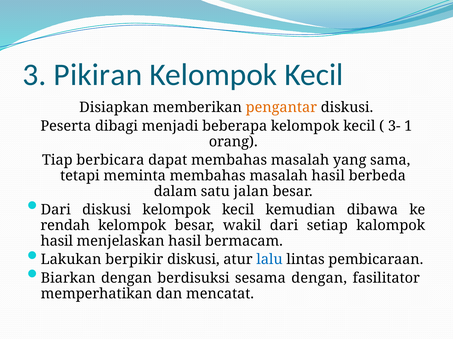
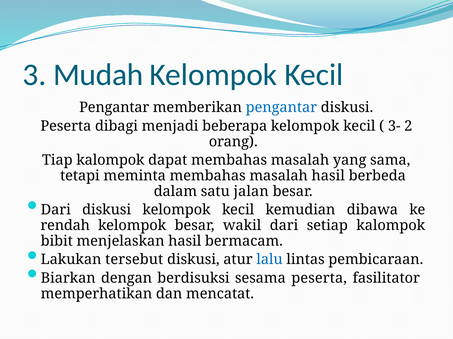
Pikiran: Pikiran -> Mudah (98, 75)
Disiapkan: Disiapkan -> Pengantar (114, 108)
pengantar colour: orange -> blue (281, 108)
1: 1 -> 2 (408, 126)
Tiap berbicara: berbicara -> kalompok (110, 161)
hasil: hasil -> bibit (57, 242)
berpikir: berpikir -> tersebut (134, 260)
sesama dengan: dengan -> peserta (319, 279)
